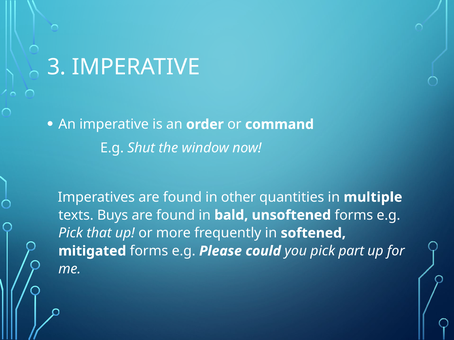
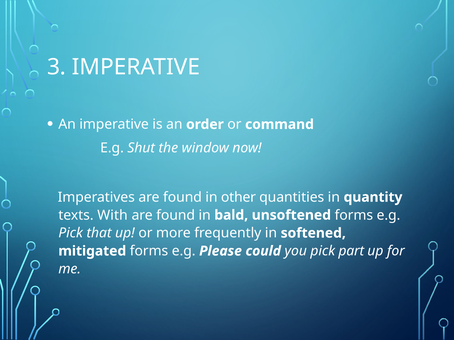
multiple: multiple -> quantity (373, 197)
Buys: Buys -> With (112, 215)
